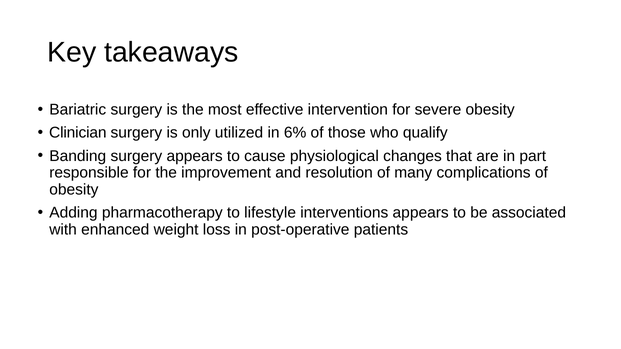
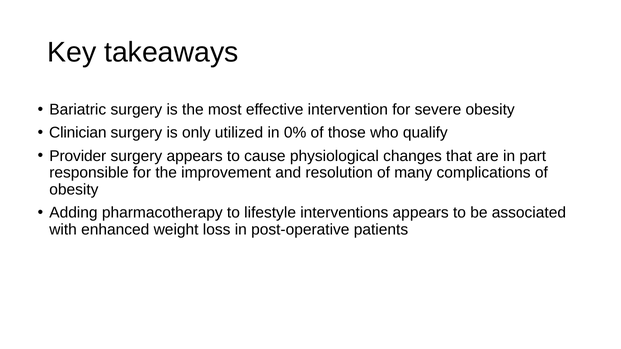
6%: 6% -> 0% (295, 133)
Banding: Banding -> Provider (78, 156)
